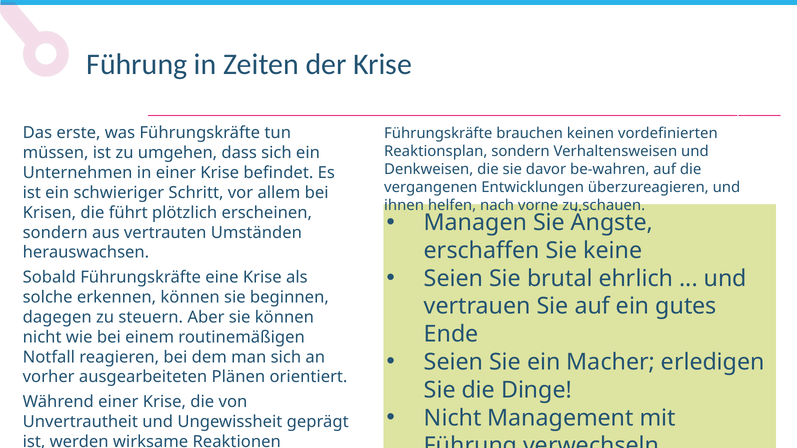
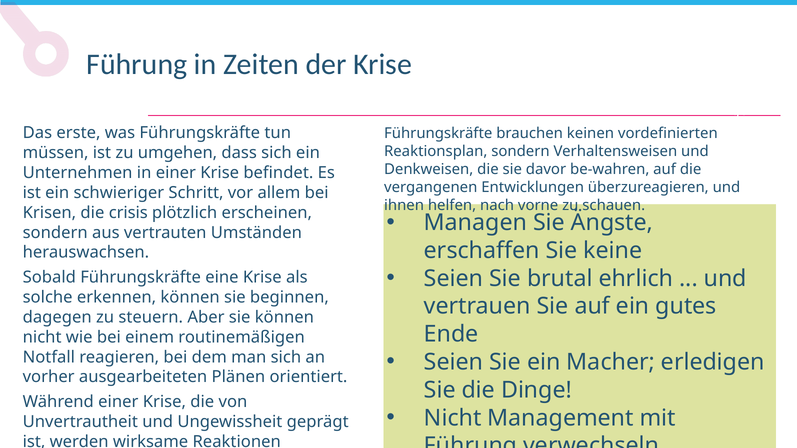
führt: führt -> crisis (128, 213)
